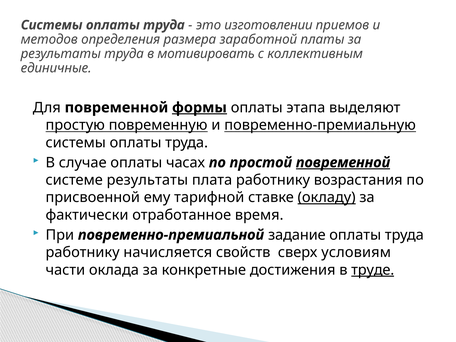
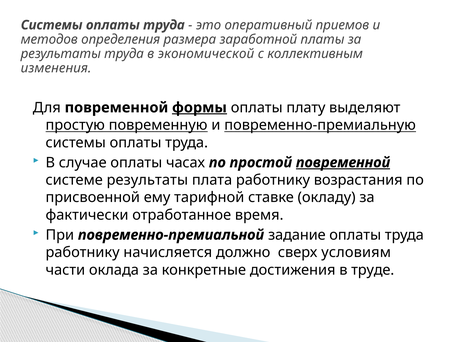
изготовлении: изготовлении -> оперативный (268, 25)
мотивировать: мотивировать -> экономической (206, 54)
единичные: единичные -> изменения (56, 68)
этапа: этапа -> плату (306, 108)
окладу underline: present -> none (327, 197)
свойств: свойств -> должно (243, 252)
труде underline: present -> none (373, 270)
